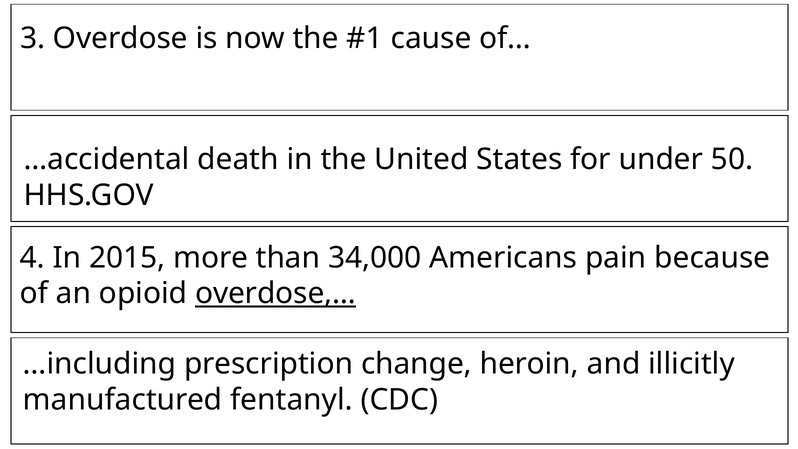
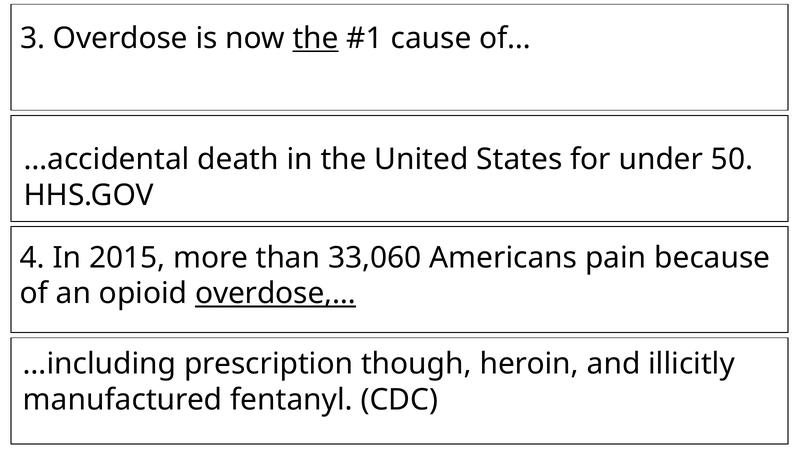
the underline: none -> present (316, 38)
34,000: 34,000 -> 33,060 (375, 258)
change: change -> though (416, 364)
